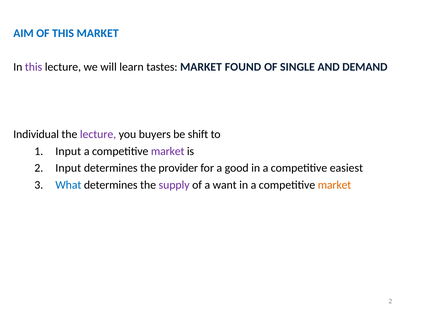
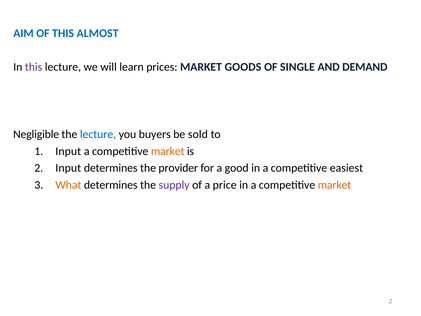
THIS MARKET: MARKET -> ALMOST (98, 33)
tastes: tastes -> prices (162, 67)
FOUND: FOUND -> GOODS (243, 67)
Individual: Individual -> Negligible (36, 134)
lecture colour: purple -> blue (98, 134)
shift: shift -> sold (198, 134)
market colour: purple -> orange (168, 151)
What colour: blue -> orange (68, 185)
want: want -> price (225, 185)
